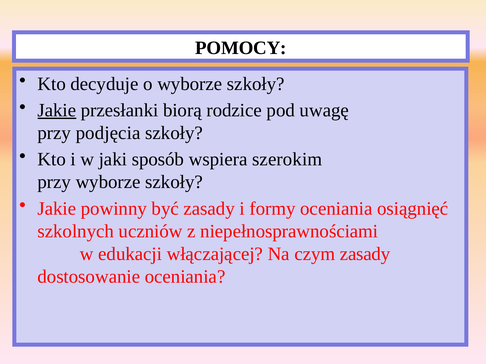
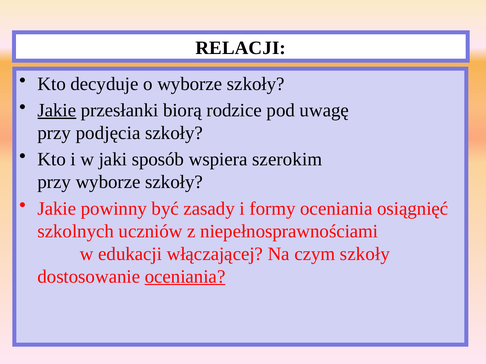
POMOCY: POMOCY -> RELACJI (241, 48)
czym zasady: zasady -> szkoły (365, 254)
oceniania underline: none -> present (185, 277)
